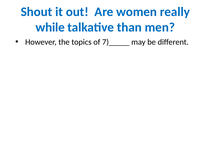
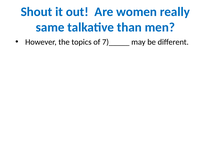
while: while -> same (50, 27)
